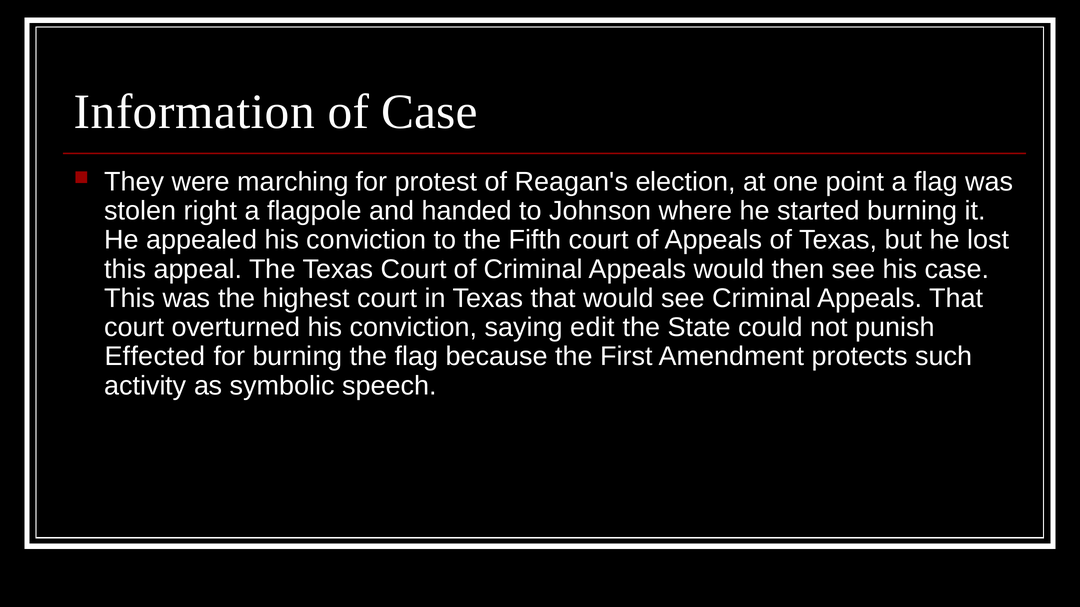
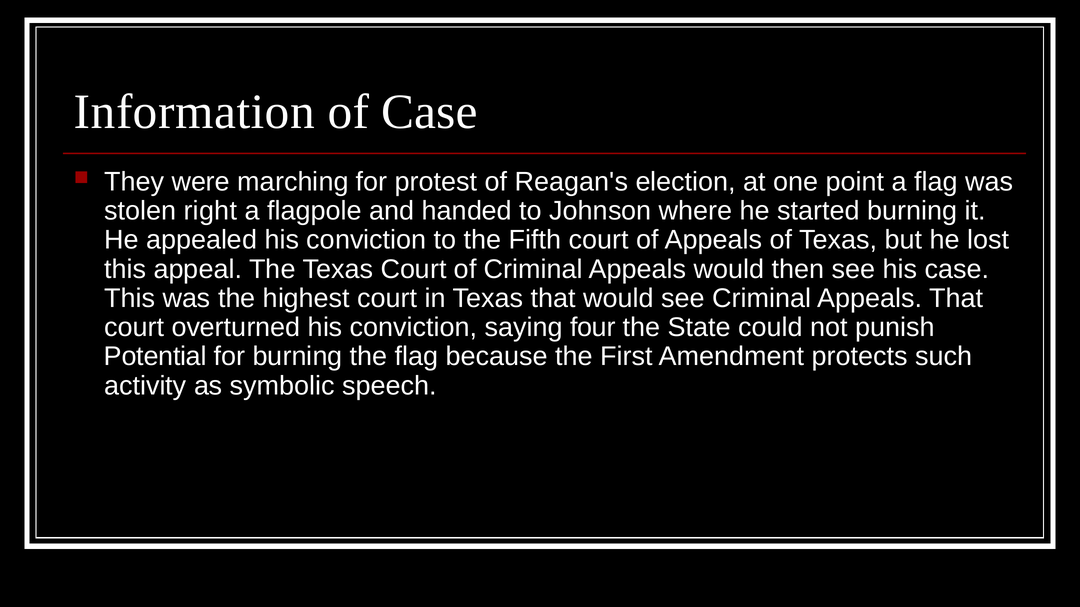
edit: edit -> four (593, 328)
Effected: Effected -> Potential (155, 357)
